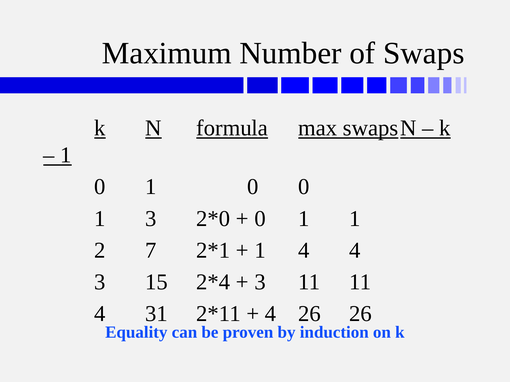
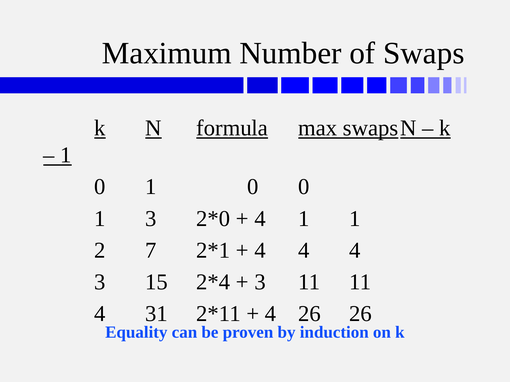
0: 0 -> 4 (260, 219)
1: 1 -> 4 (260, 251)
